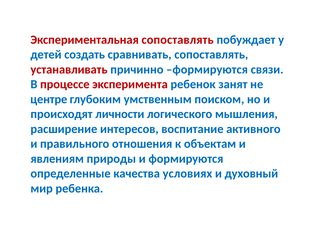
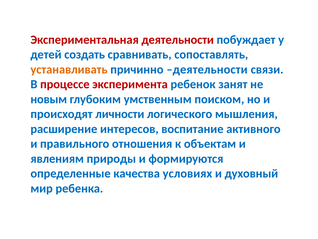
Экспериментальная сопоставлять: сопоставлять -> деятельности (178, 40)
устанавливать colour: red -> orange (69, 69)
причинно формируются: формируются -> деятельности (207, 69)
центре: центре -> новым (49, 99)
